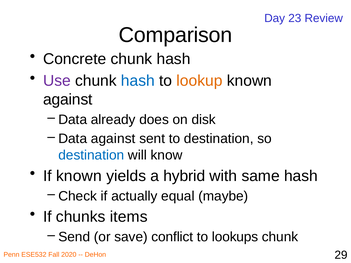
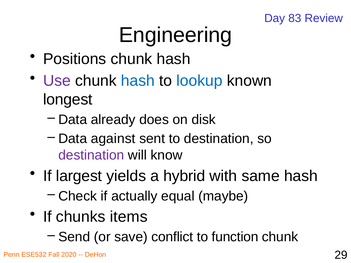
23: 23 -> 83 (295, 18)
Comparison: Comparison -> Engineering (175, 35)
Concrete: Concrete -> Positions (75, 59)
lookup colour: orange -> blue (199, 81)
against: against -> longest (68, 100)
destination colour: blue -> purple (91, 155)
If known: known -> largest (79, 176)
lookups: lookups -> function (235, 237)
